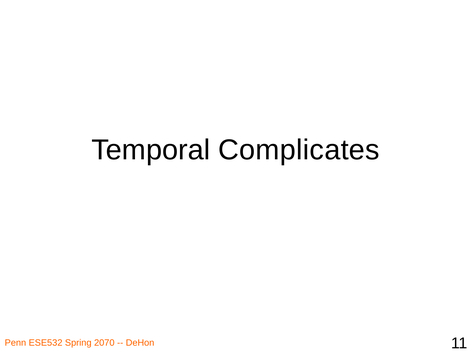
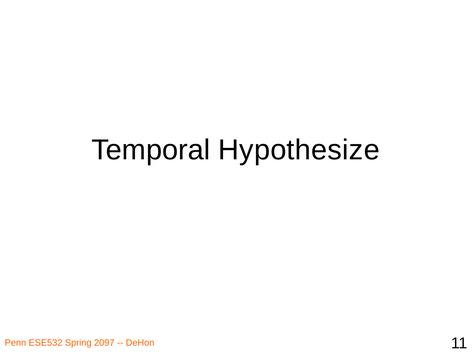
Complicates: Complicates -> Hypothesize (299, 150)
2070: 2070 -> 2097 (104, 343)
